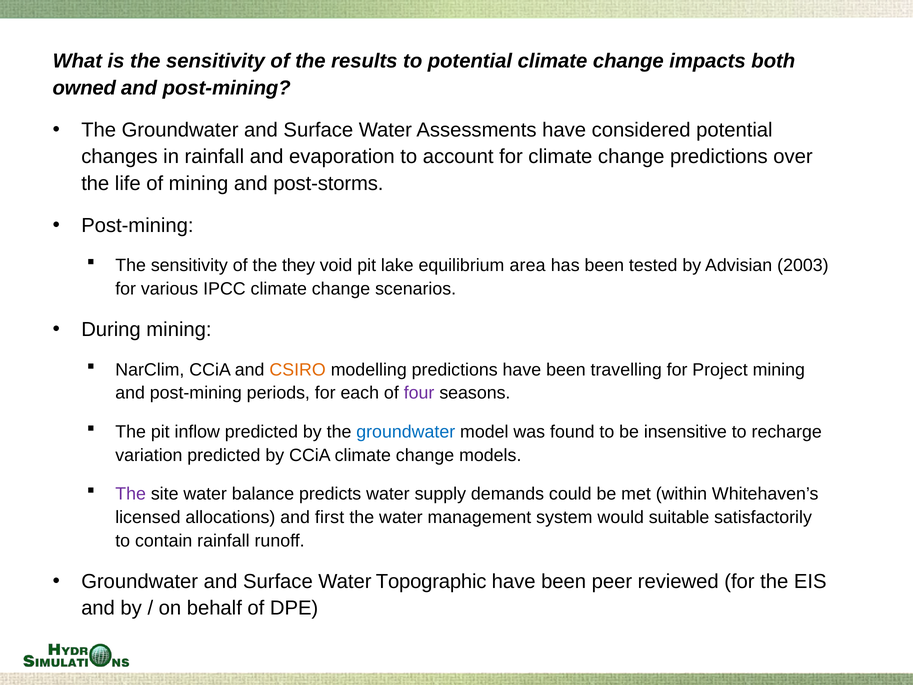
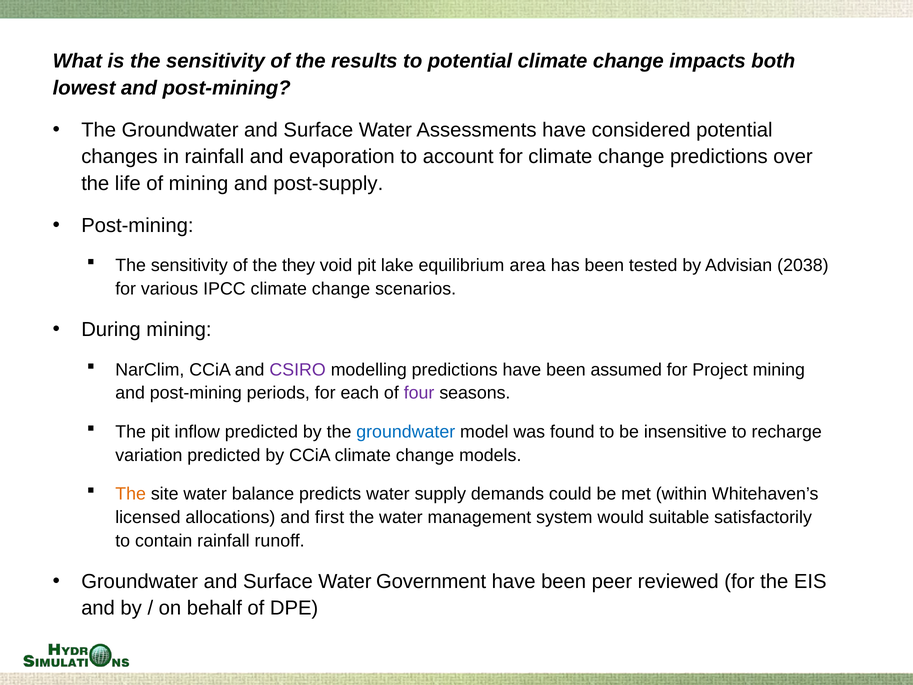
owned: owned -> lowest (84, 88)
post-storms: post-storms -> post-supply (328, 183)
2003: 2003 -> 2038 (803, 265)
CSIRO colour: orange -> purple (298, 370)
travelling: travelling -> assumed (626, 370)
The colour: purple -> orange (131, 494)
Topographic: Topographic -> Government (431, 581)
